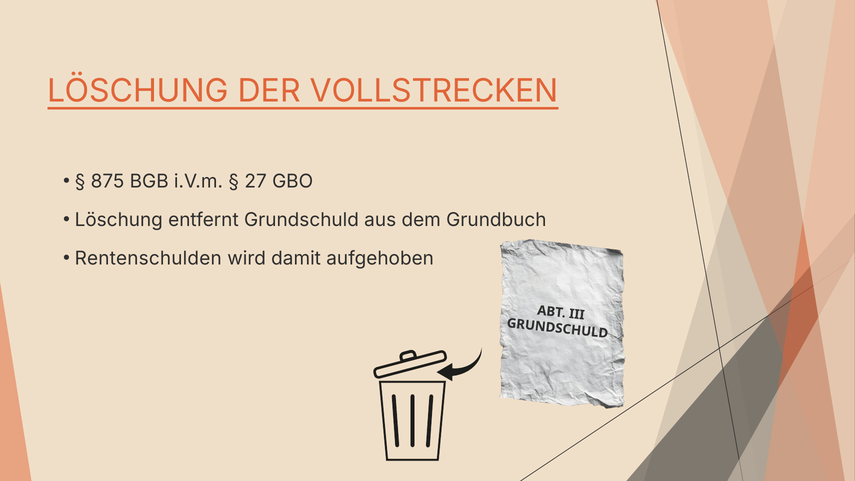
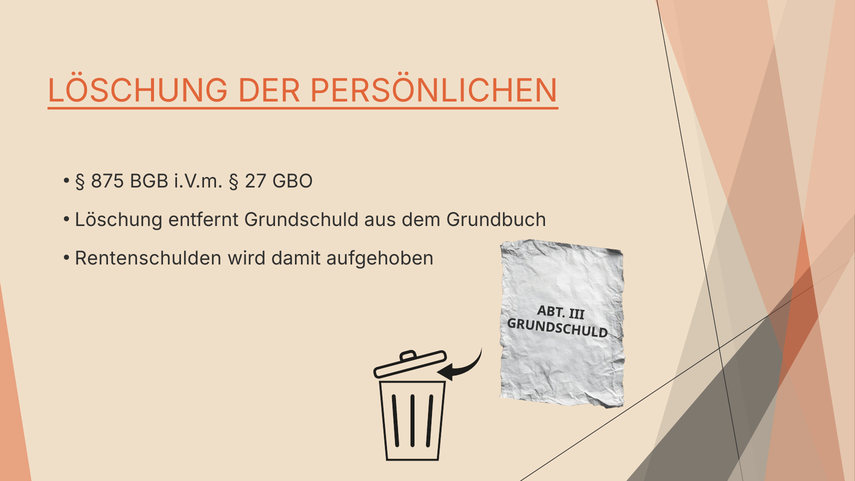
VOLLSTRECKEN: VOLLSTRECKEN -> PERSÖNLICHEN (434, 91)
